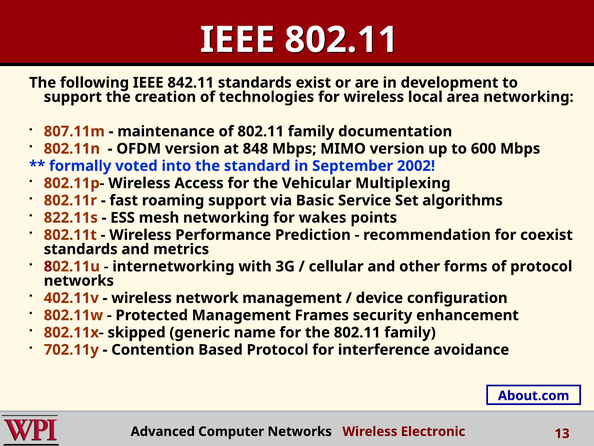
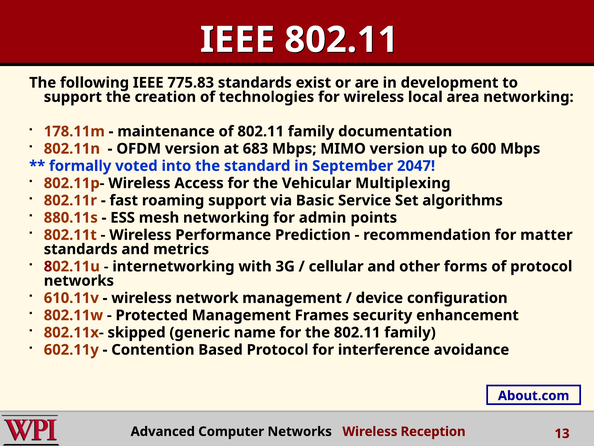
842.11: 842.11 -> 775.83 (191, 83)
807.11m: 807.11m -> 178.11m (74, 131)
848: 848 -> 683 (255, 149)
2002: 2002 -> 2047 (416, 166)
822.11s: 822.11s -> 880.11s (71, 217)
wakes: wakes -> admin (323, 217)
coexist: coexist -> matter (546, 235)
402.11v: 402.11v -> 610.11v (71, 298)
702.11y: 702.11y -> 602.11y (71, 349)
Electronic: Electronic -> Reception (433, 431)
